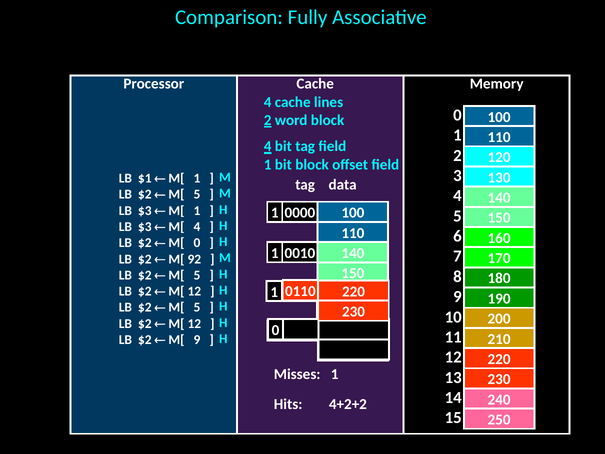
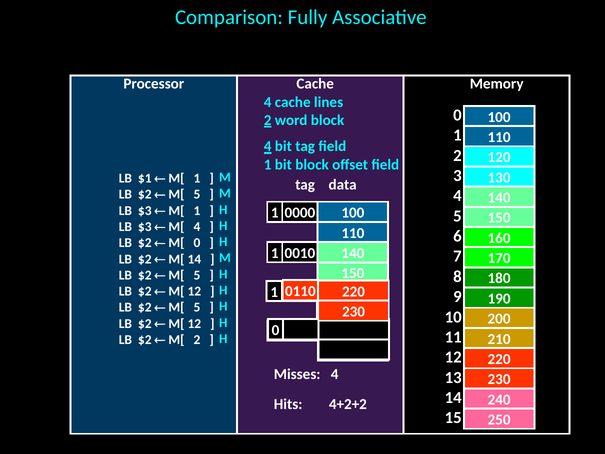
M[ 92: 92 -> 14 (194, 259)
M[ 9: 9 -> 2 (197, 340)
Misses 1: 1 -> 4 (335, 374)
